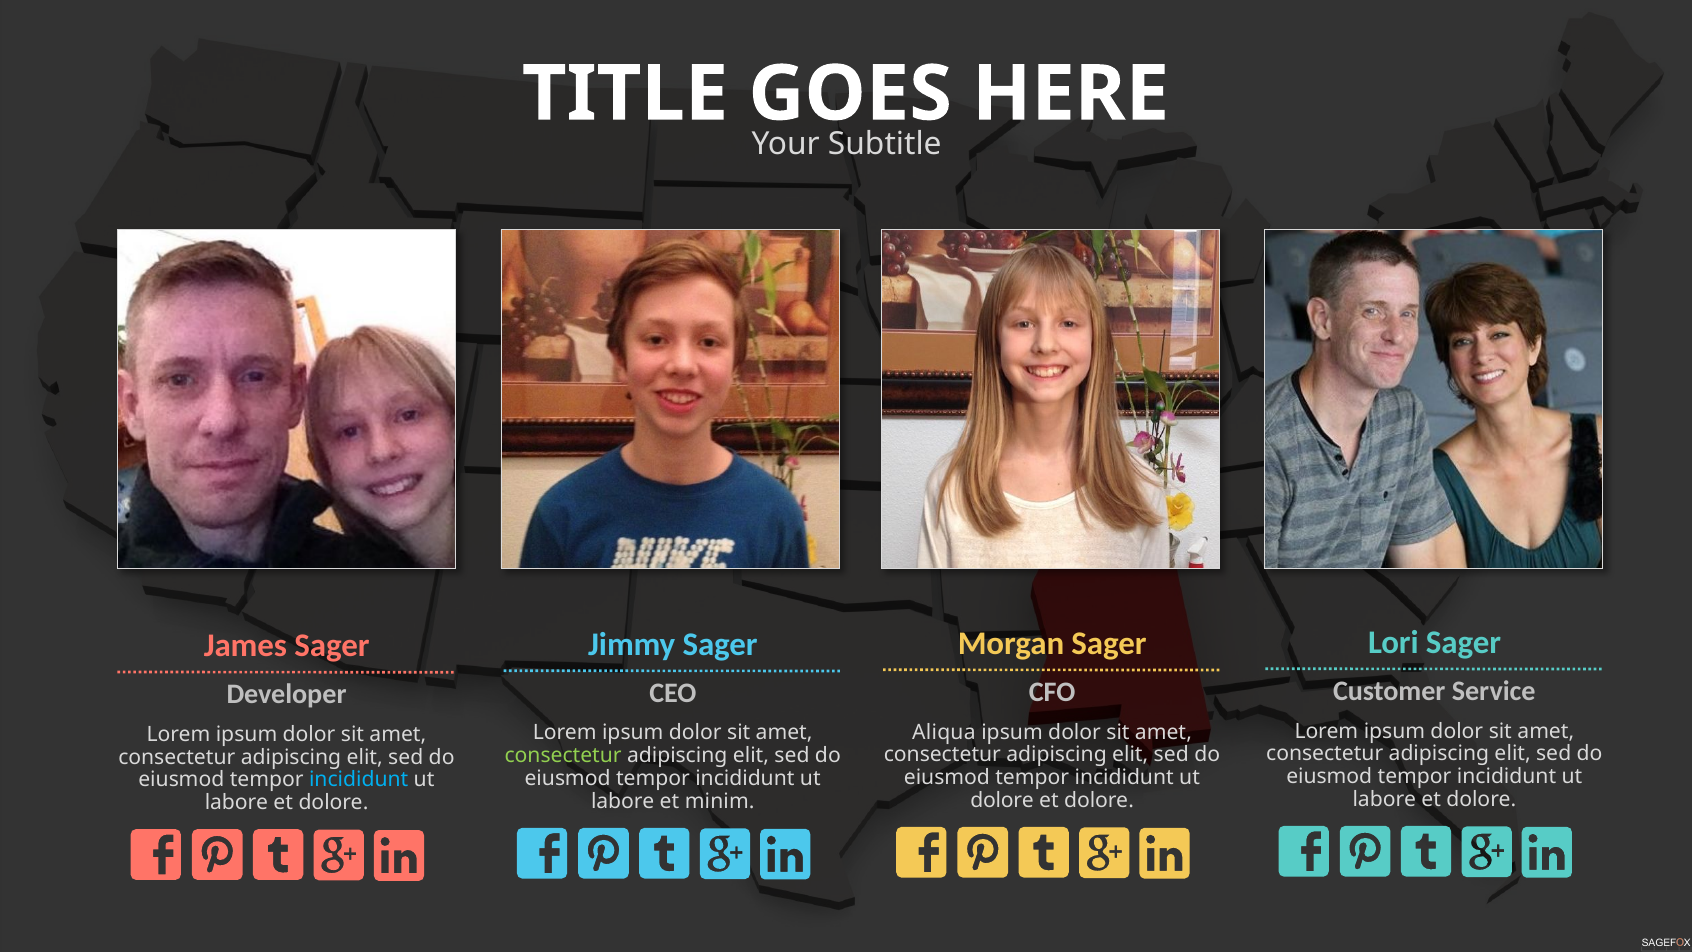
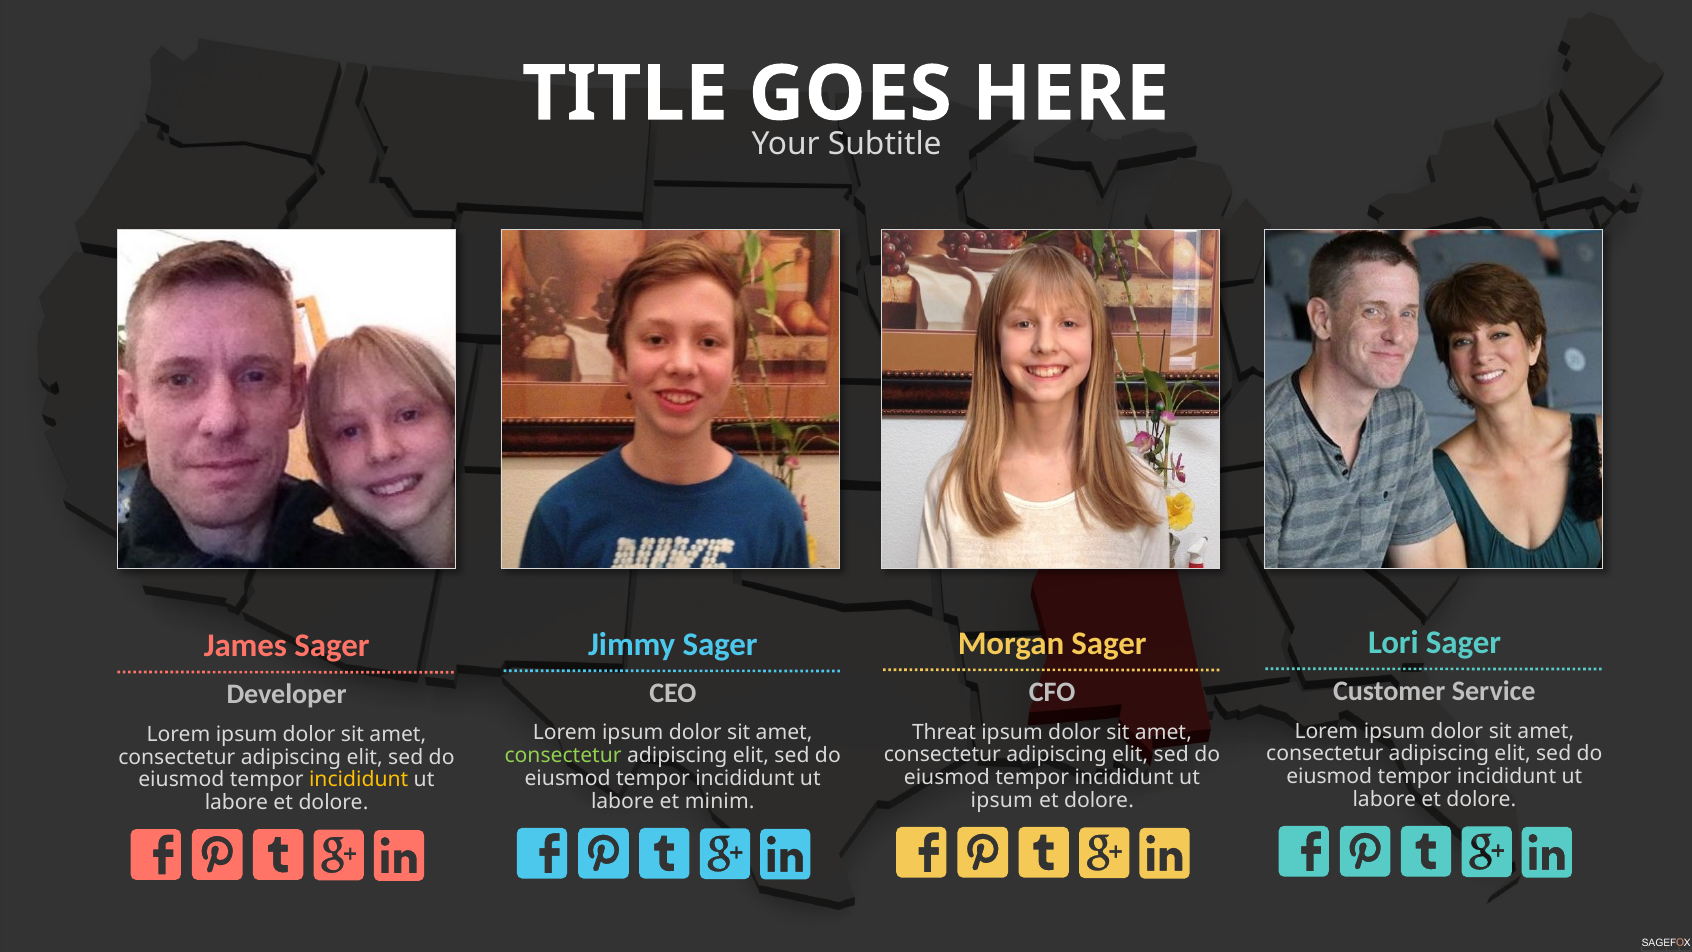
Aliqua: Aliqua -> Threat (944, 732)
incididunt colour: light blue -> yellow (359, 780)
dolore: dolore -> ipsum (1002, 800)
